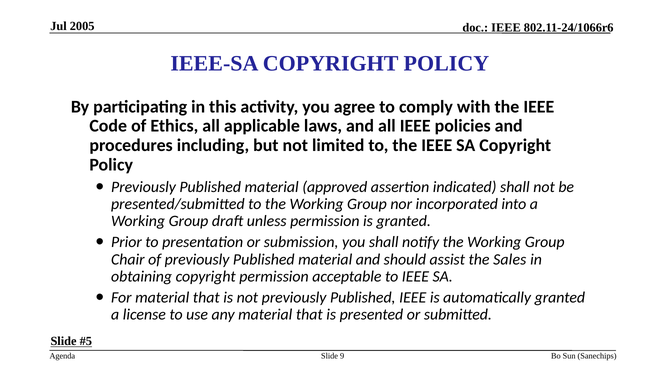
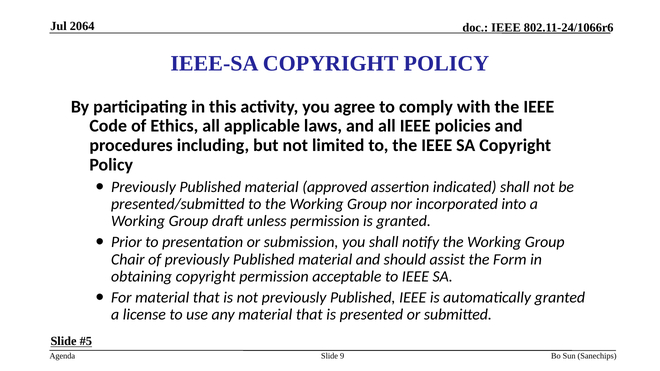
2005: 2005 -> 2064 (82, 26)
Sales: Sales -> Form (510, 259)
